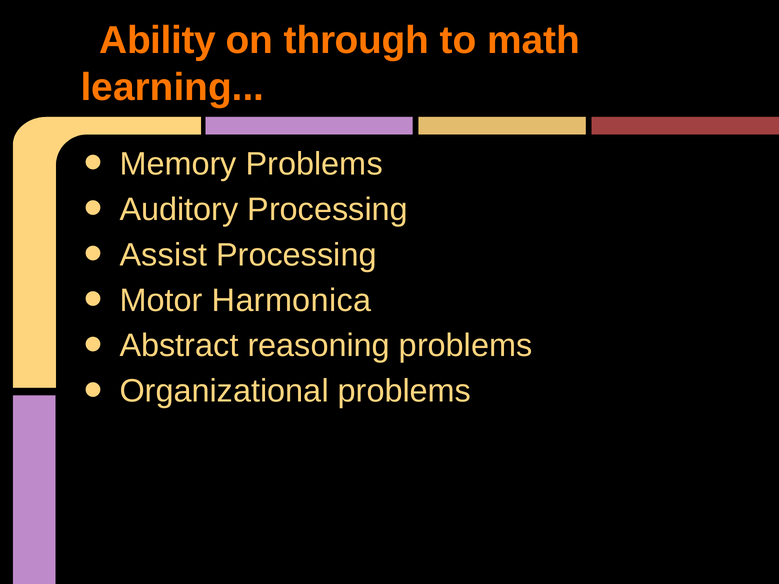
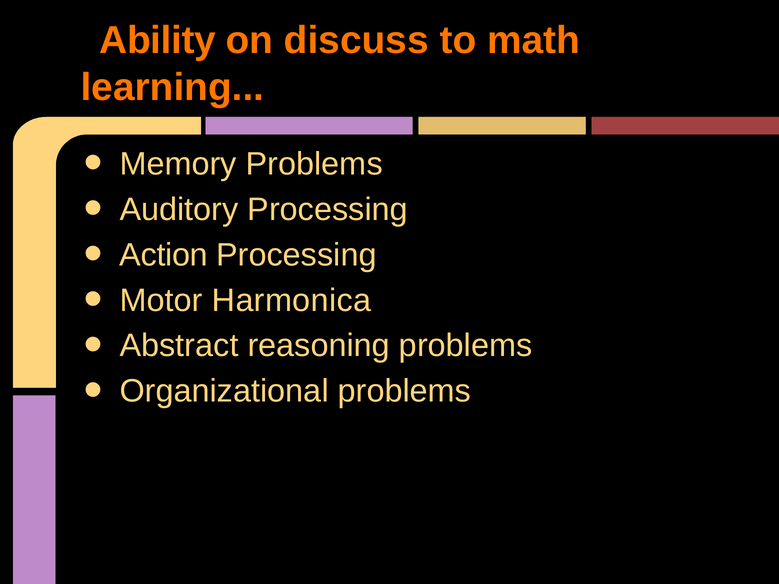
through: through -> discuss (356, 41)
Assist: Assist -> Action (164, 255)
